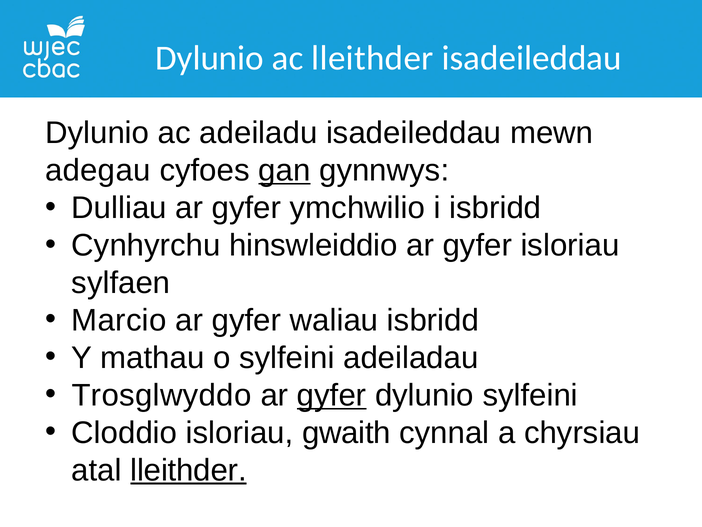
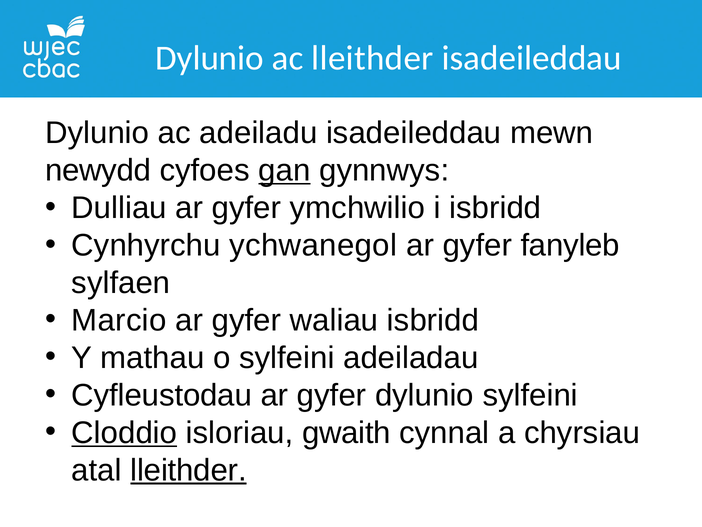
adegau: adegau -> newydd (98, 170)
hinswleiddio: hinswleiddio -> ychwanegol (313, 245)
gyfer isloriau: isloriau -> fanyleb (570, 245)
Trosglwyddo: Trosglwyddo -> Cyfleustodau (162, 395)
gyfer underline: present -> none (332, 395)
Cloddio underline: none -> present (124, 432)
